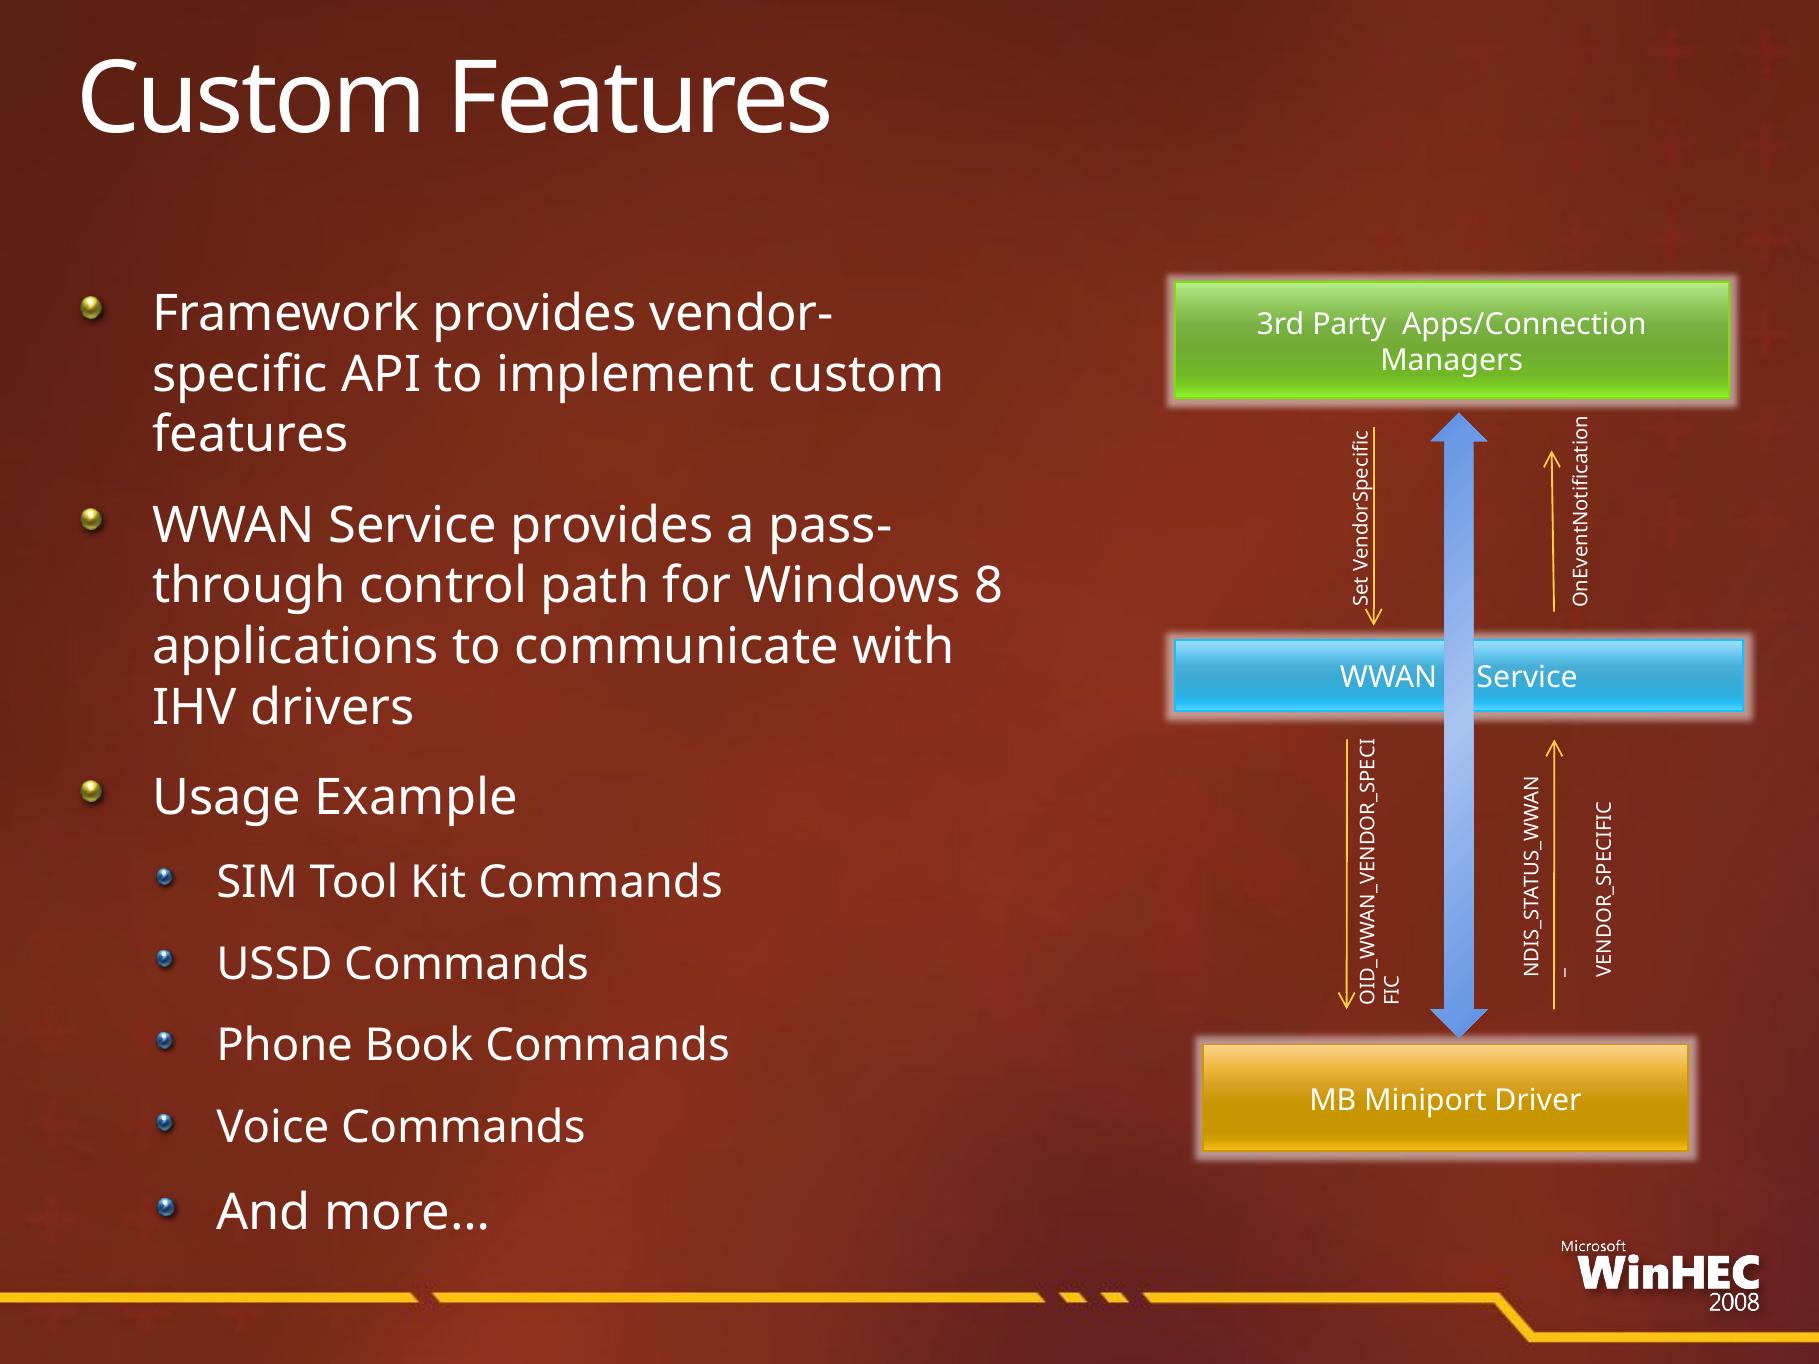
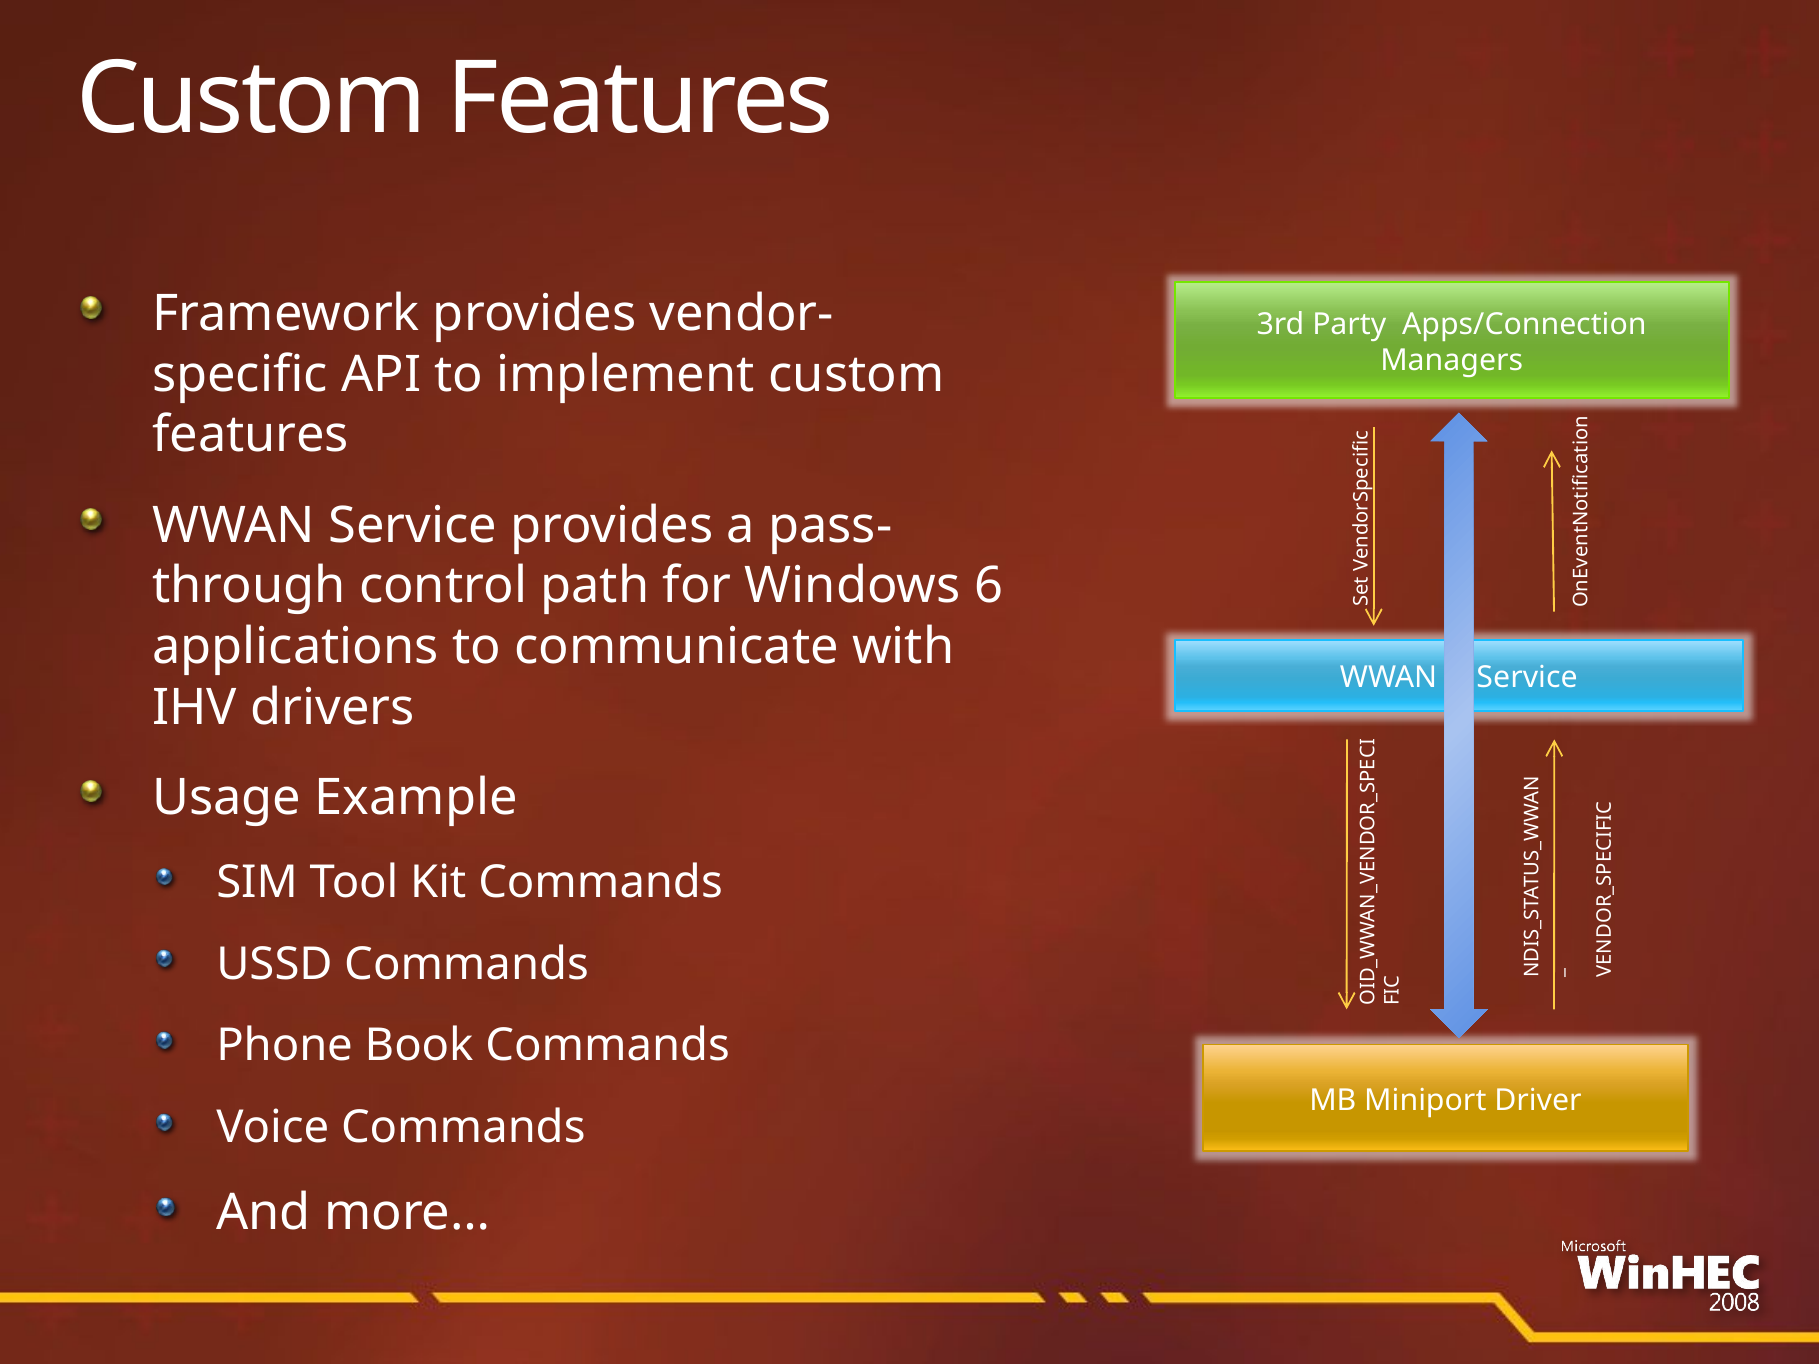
8: 8 -> 6 (989, 586)
